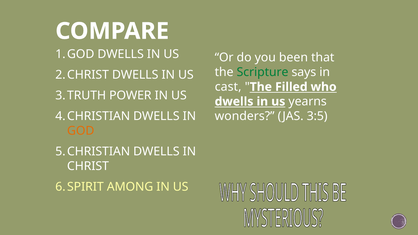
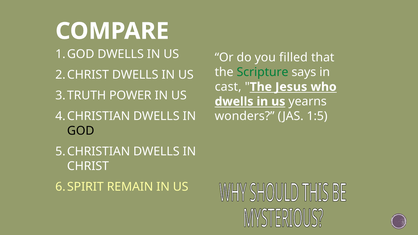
been: been -> filled (293, 58)
Filled: Filled -> Jesus (291, 87)
3:5: 3:5 -> 1:5 (317, 116)
GOD colour: orange -> black (81, 131)
AMONG: AMONG -> REMAIN (130, 187)
